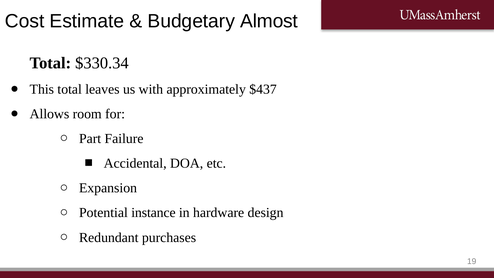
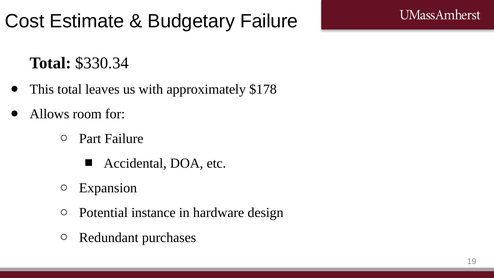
Budgetary Almost: Almost -> Failure (269, 21)
$437: $437 -> $178 (263, 89)
